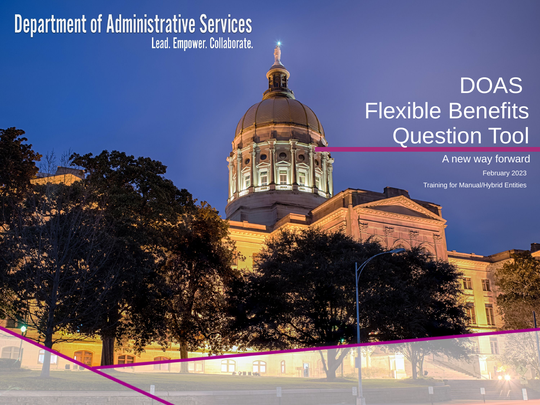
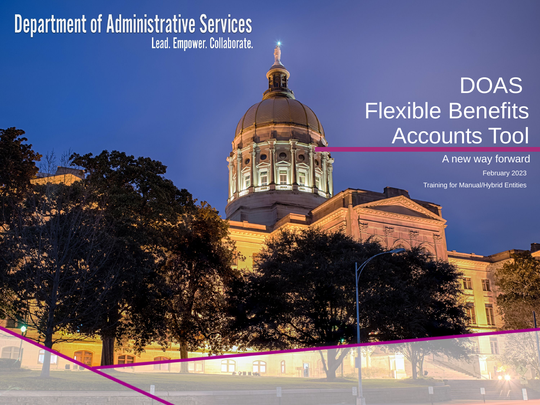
Question: Question -> Accounts (437, 136)
